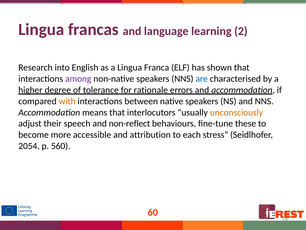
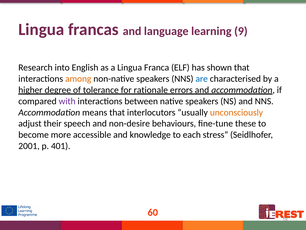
2: 2 -> 9 (241, 31)
among colour: purple -> orange (78, 79)
with colour: orange -> purple (67, 101)
non-reflect: non-reflect -> non-desire (129, 123)
attribution: attribution -> knowledge (150, 135)
2054: 2054 -> 2001 (29, 146)
560: 560 -> 401 (61, 146)
